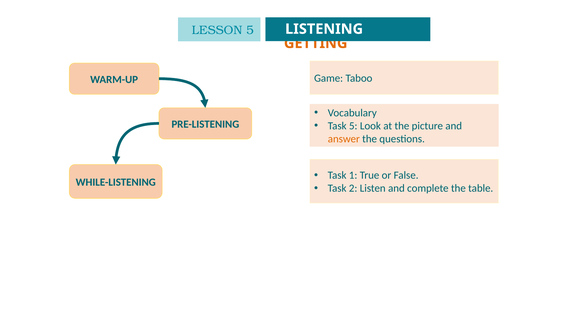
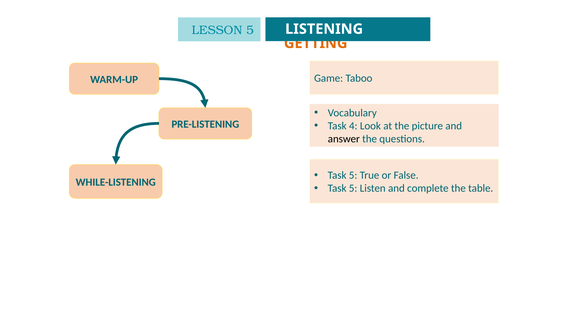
Task 5: 5 -> 4 (353, 126)
answer colour: orange -> black (344, 139)
1: 1 -> 5 (353, 175)
2: 2 -> 5 (353, 189)
